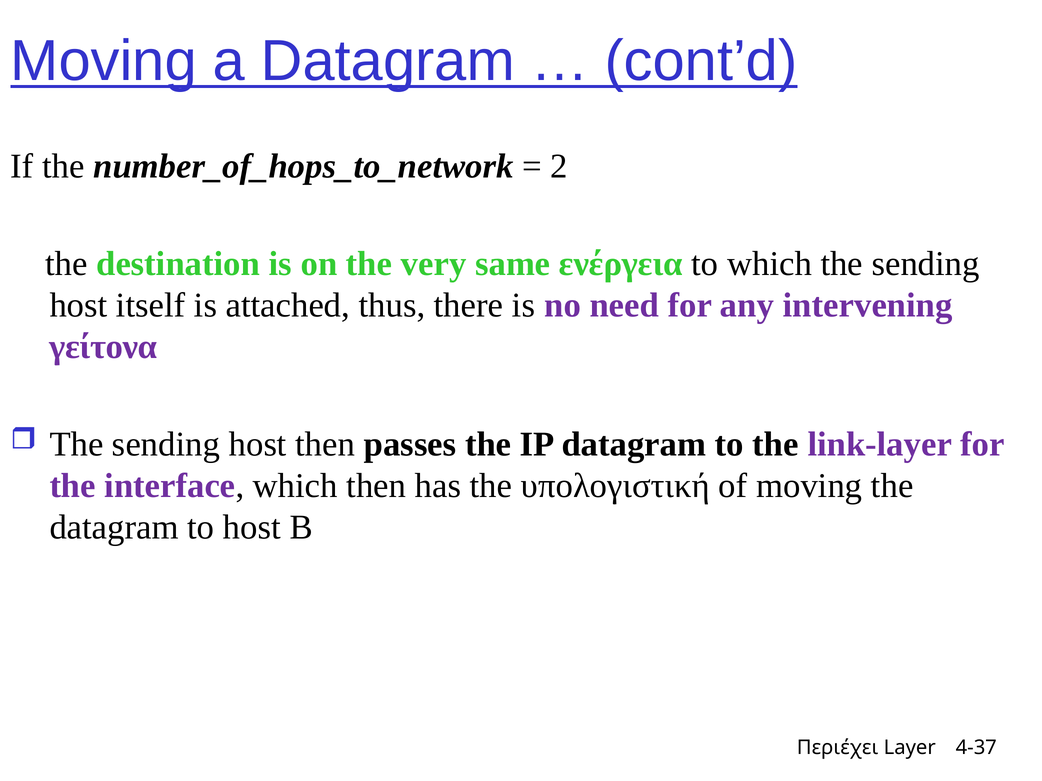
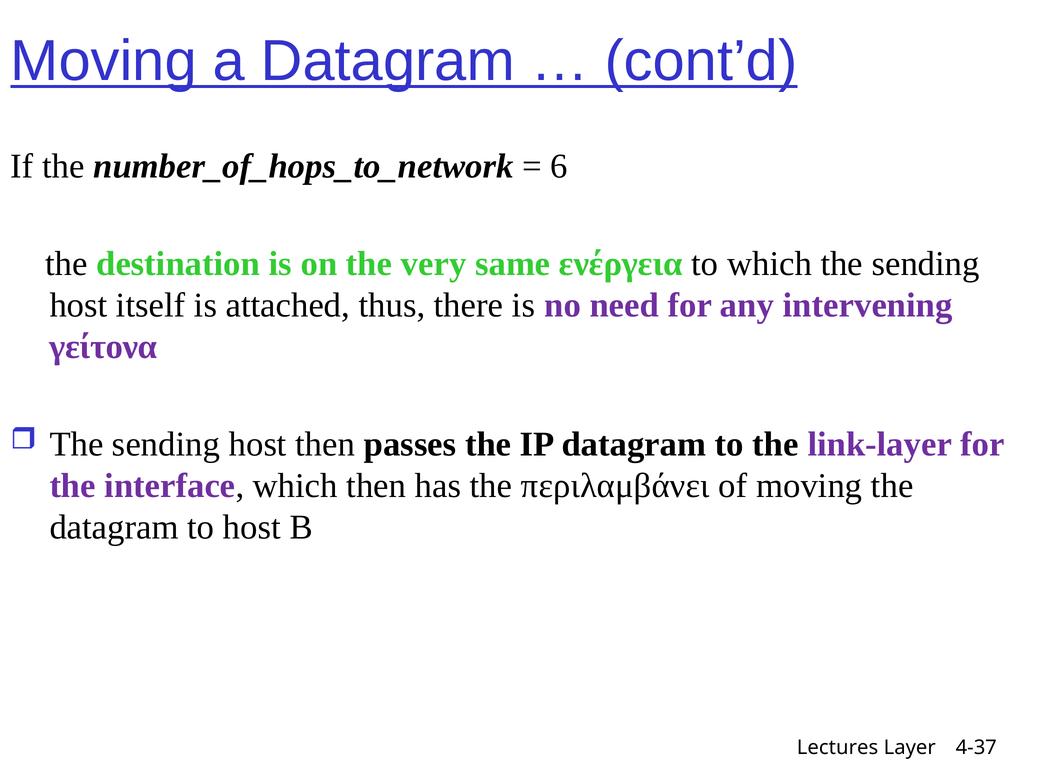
2: 2 -> 6 (559, 167)
υπολογιστική: υπολογιστική -> περιλαμβάνει (615, 486)
Περιέχει: Περιέχει -> Lectures (838, 748)
